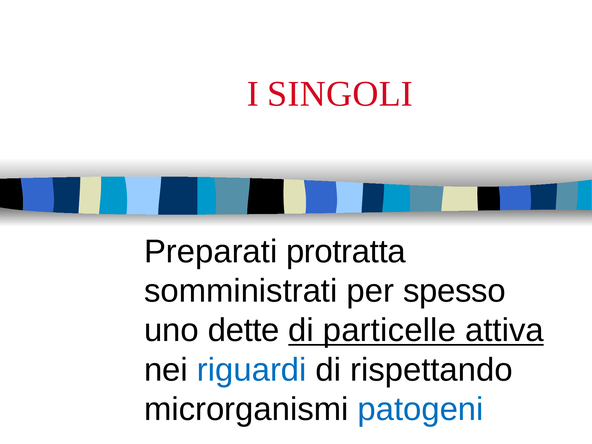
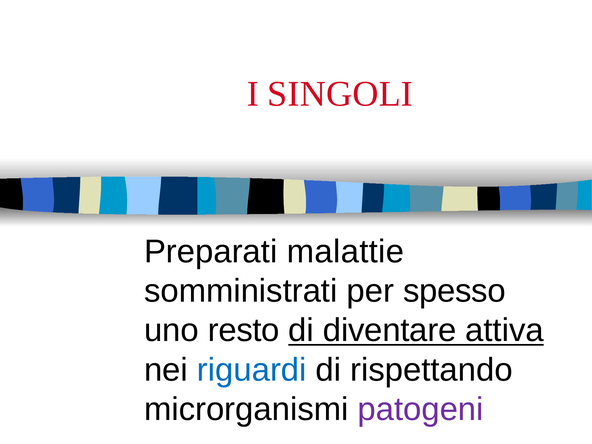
protratta: protratta -> malattie (346, 251)
dette: dette -> resto (244, 330)
particelle: particelle -> diventare (390, 330)
patogeni colour: blue -> purple (420, 409)
